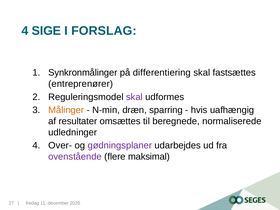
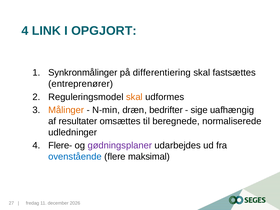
SIGE: SIGE -> LINK (46, 31)
FORSLAG: FORSLAG -> OPGJORT (104, 31)
skal colour: purple -> orange (134, 97)
sparring: sparring -> bedrifter (166, 110)
hvis: hvis -> sige (199, 110)
Over-: Over- -> Flere- (60, 145)
ovenstående colour: purple -> blue (75, 157)
